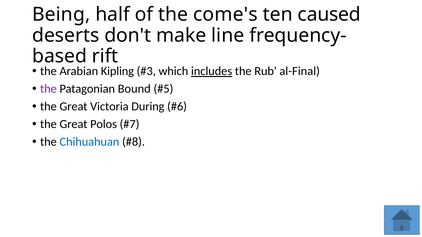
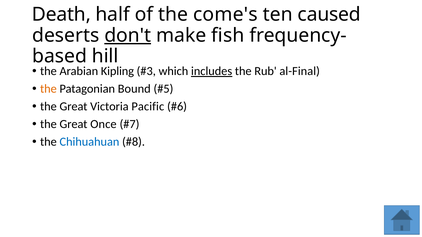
Being: Being -> Death (61, 15)
don't underline: none -> present (128, 35)
line: line -> fish (228, 35)
rift: rift -> hill (105, 56)
the colour: purple -> orange (48, 89)
During: During -> Pacific (148, 107)
Polos: Polos -> Once (103, 124)
